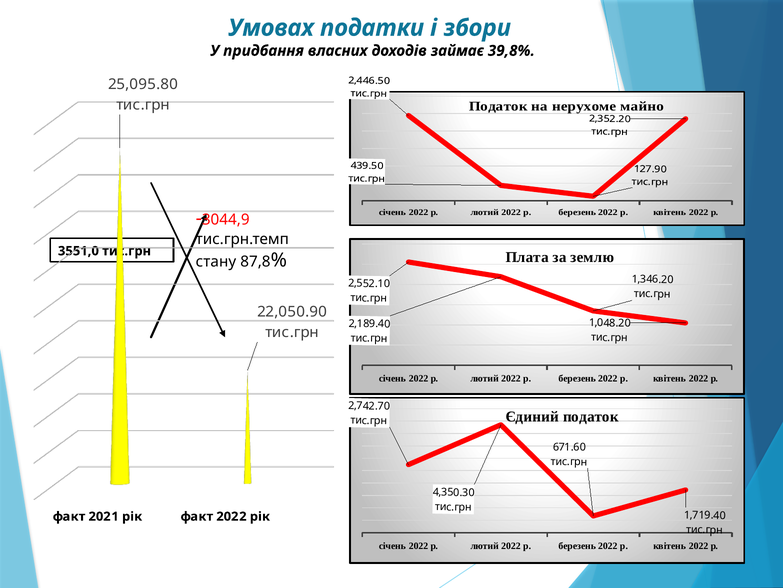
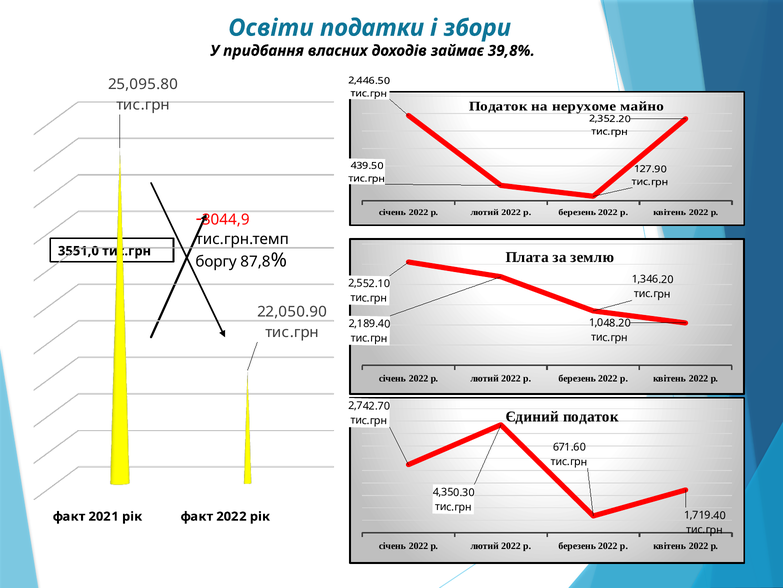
Умовах: Умовах -> Освіти (271, 28)
стану: стану -> боргу (216, 261)
